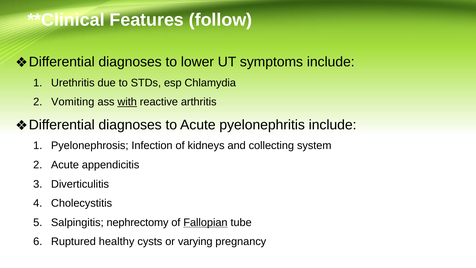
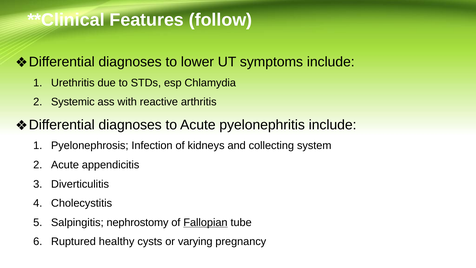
Vomiting: Vomiting -> Systemic (73, 102)
with underline: present -> none (127, 102)
nephrectomy: nephrectomy -> nephrostomy (138, 222)
